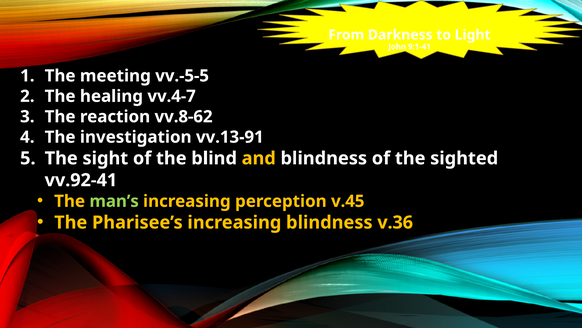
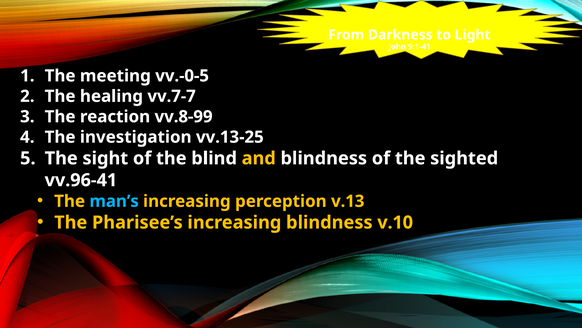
vv.-5-5: vv.-5-5 -> vv.-0-5 (182, 76)
vv.4-7: vv.4-7 -> vv.7-7 (172, 96)
vv.8-62: vv.8-62 -> vv.8-99 (184, 116)
vv.13-91: vv.13-91 -> vv.13-25 (230, 137)
vv.92-41: vv.92-41 -> vv.96-41 (81, 180)
man’s colour: light green -> light blue (114, 201)
v.45: v.45 -> v.13 (348, 201)
v.36: v.36 -> v.10 (395, 222)
